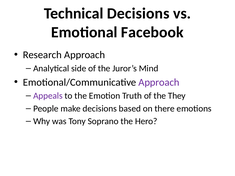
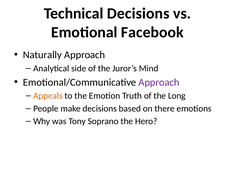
Research: Research -> Naturally (42, 55)
Appeals colour: purple -> orange (48, 96)
They: They -> Long (177, 96)
